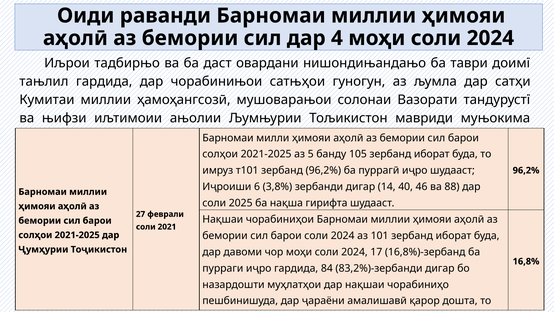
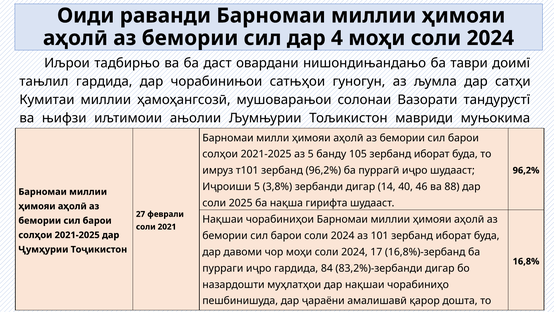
Иҷроиши 6: 6 -> 5 (257, 187)
